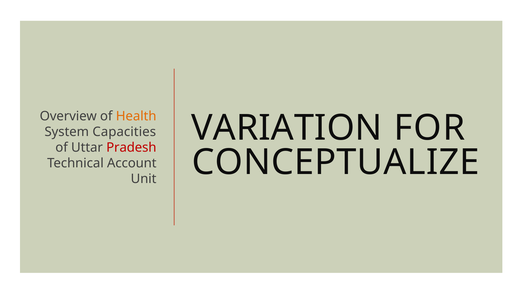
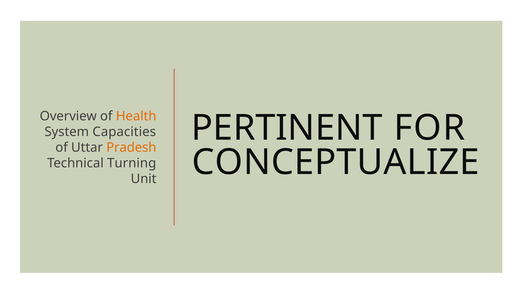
VARIATION: VARIATION -> PERTINENT (287, 128)
Pradesh colour: red -> orange (131, 148)
Account: Account -> Turning (132, 163)
